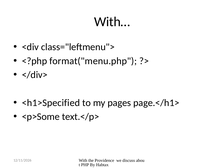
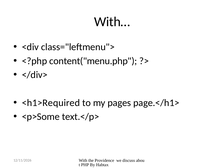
format("menu.php: format("menu.php -> content("menu.php (93, 61)
<h1>Specified: <h1>Specified -> <h1>Required (51, 103)
